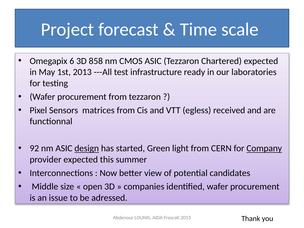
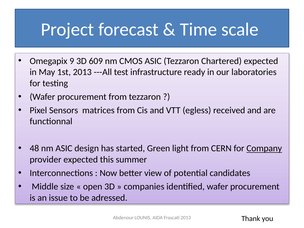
6: 6 -> 9 (72, 61)
858: 858 -> 609 (96, 61)
92: 92 -> 48 (34, 148)
design underline: present -> none (87, 148)
